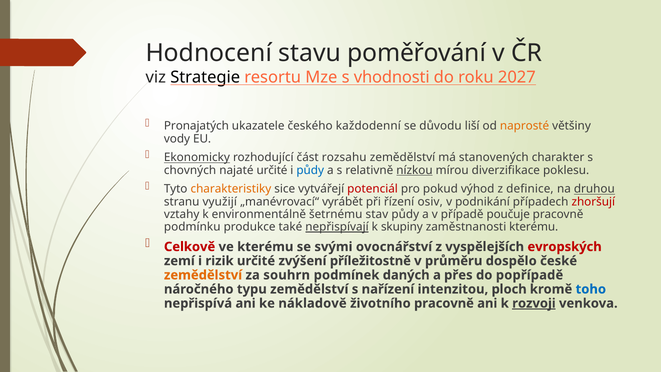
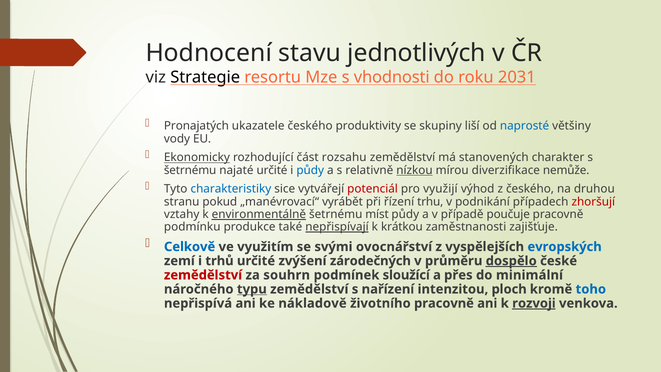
poměřování: poměřování -> jednotlivých (417, 53)
2027: 2027 -> 2031 (517, 77)
každodenní: každodenní -> produktivity (368, 126)
důvodu: důvodu -> skupiny (441, 126)
naprosté colour: orange -> blue (525, 126)
chovných: chovných -> šetrnému (190, 170)
poklesu: poklesu -> nemůže (566, 170)
charakteristiky colour: orange -> blue (231, 189)
pokud: pokud -> využijí (440, 189)
z definice: definice -> českého (530, 189)
druhou underline: present -> none (594, 189)
využijí: využijí -> pokud (220, 202)
osiv: osiv -> trhu (430, 202)
environmentálně underline: none -> present (259, 214)
stav: stav -> míst (377, 214)
skupiny: skupiny -> krátkou (402, 227)
zaměstnanosti kterému: kterému -> zajišťuje (534, 227)
Celkově colour: red -> blue (190, 247)
ve kterému: kterému -> využitím (265, 247)
evropských colour: red -> blue (565, 247)
rizik: rizik -> trhů (220, 261)
příležitostně: příležitostně -> zárodečných (370, 261)
dospělo underline: none -> present (511, 261)
zemědělství colour: orange -> red (203, 275)
daných: daných -> sloužící (406, 275)
popřípadě: popřípadě -> minimální (530, 275)
typu underline: none -> present (252, 289)
